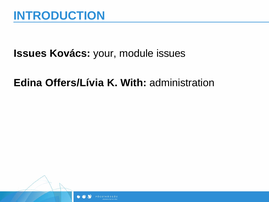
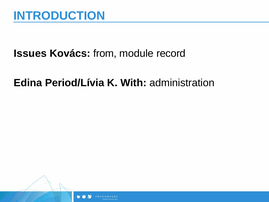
your: your -> from (105, 53)
module issues: issues -> record (171, 53)
Offers/Lívia: Offers/Lívia -> Period/Lívia (75, 83)
